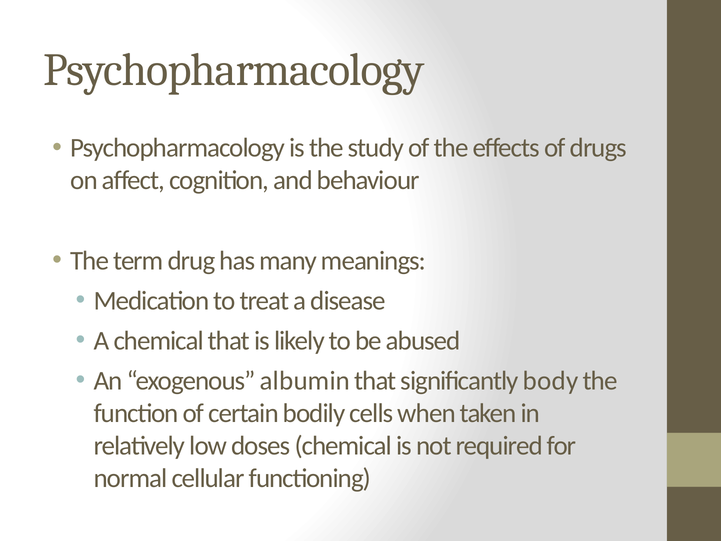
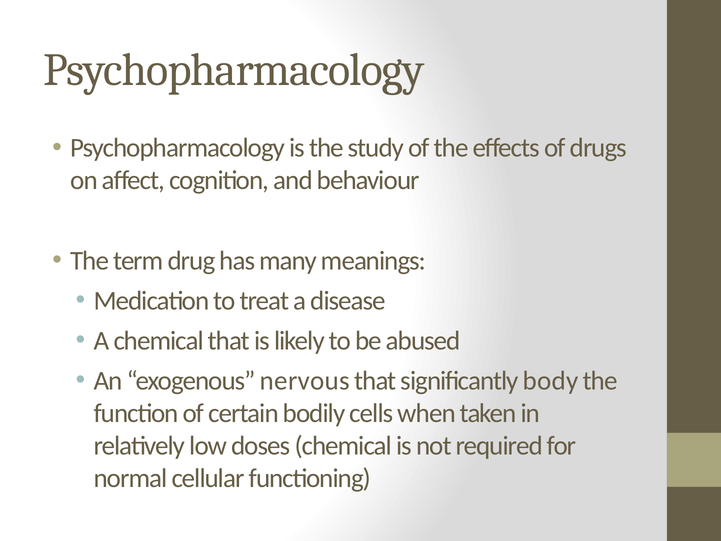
albumin: albumin -> nervous (305, 381)
